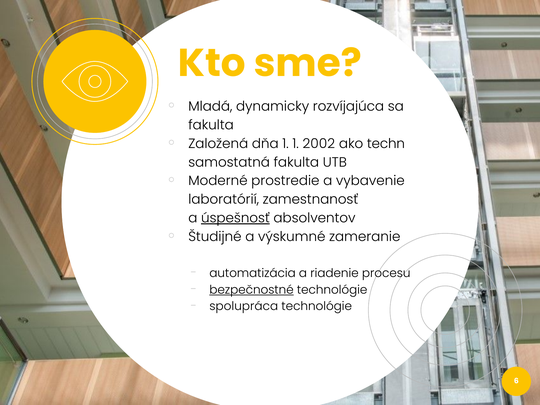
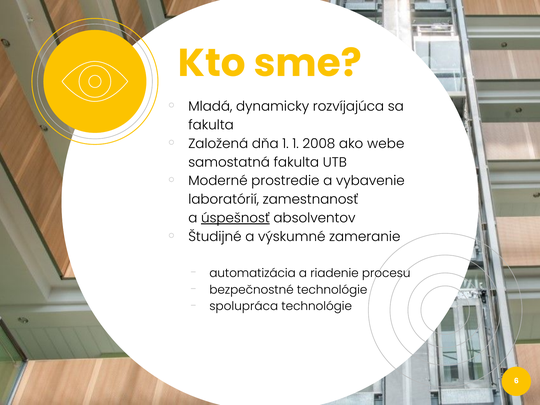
2002: 2002 -> 2008 (319, 144)
techn: techn -> webe (386, 144)
bezpečnostné underline: present -> none (252, 290)
